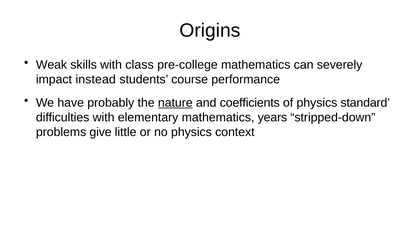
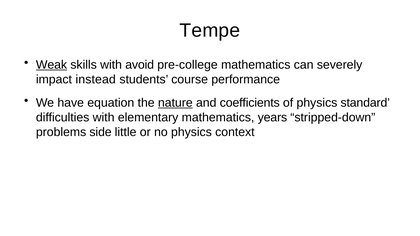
Origins: Origins -> Tempe (210, 30)
Weak underline: none -> present (52, 65)
class: class -> avoid (140, 65)
probably: probably -> equation (111, 103)
give: give -> side (101, 132)
